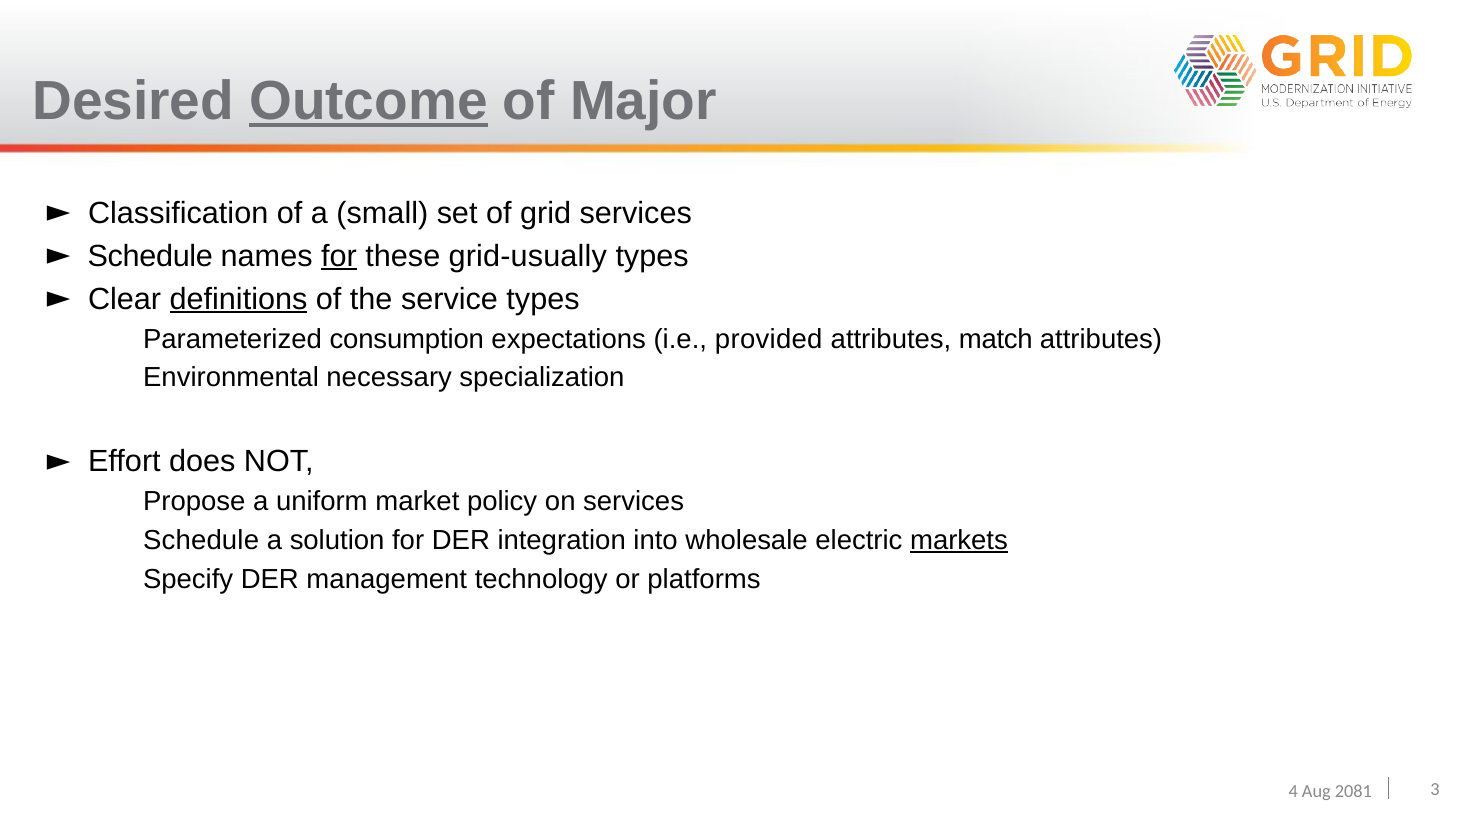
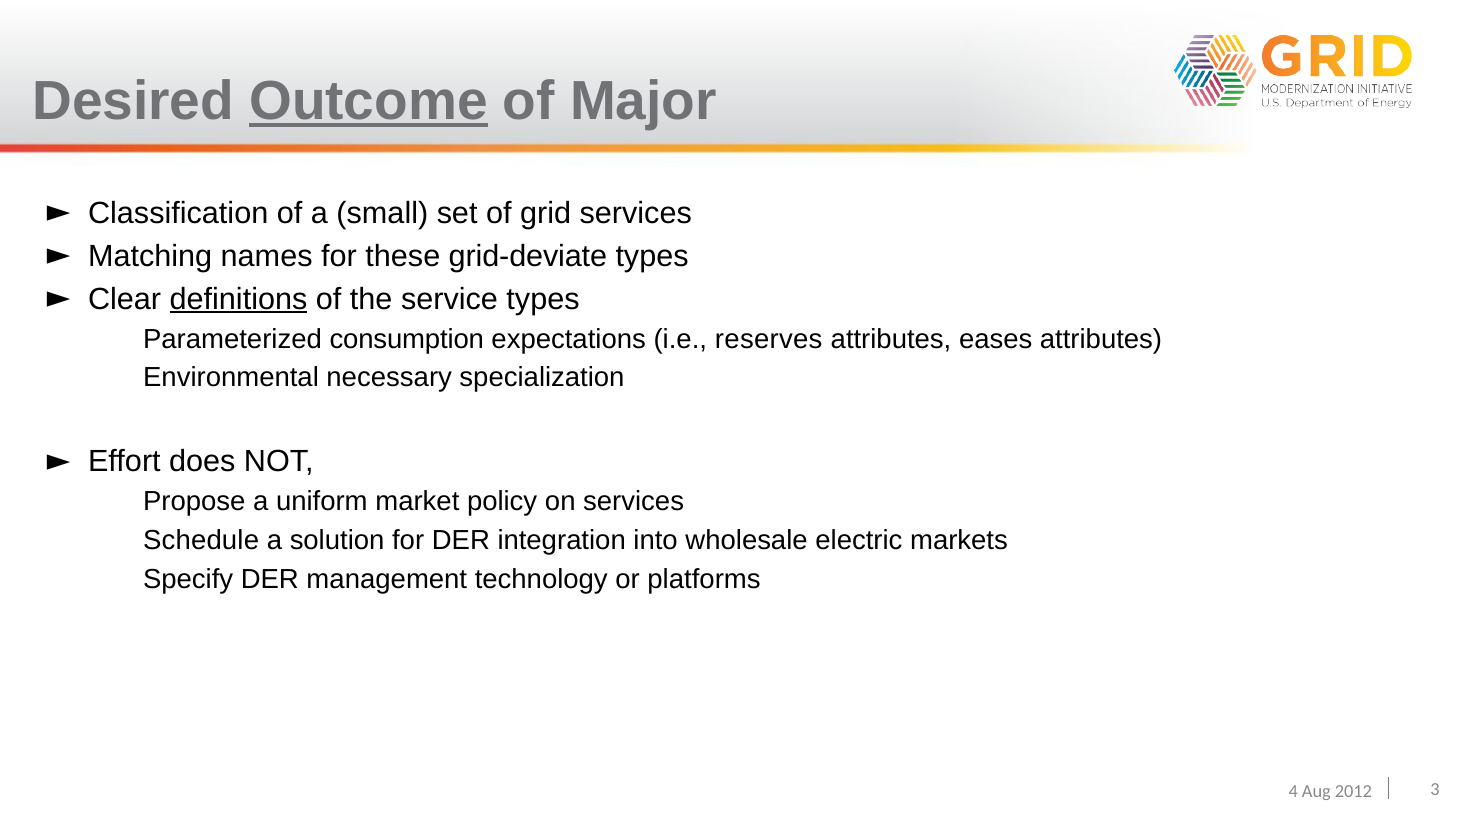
Schedule: Schedule -> Matching (150, 256)
for underline: present -> none (339, 256)
grid-usually: grid-usually -> grid-deviate (528, 256)
provided: provided -> reserves (769, 339)
match: match -> eases (996, 339)
markets underline: present -> none (959, 540)
2081: 2081 -> 2012 (1353, 792)
